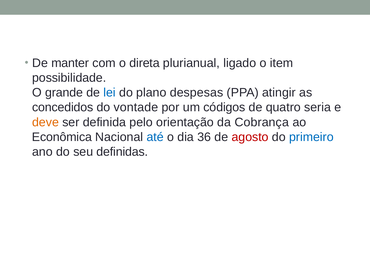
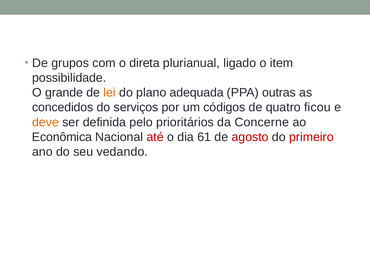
manter: manter -> grupos (70, 63)
lei colour: blue -> orange (110, 93)
despesas: despesas -> adequada (197, 93)
atingir: atingir -> outras (279, 93)
vontade: vontade -> serviços (136, 108)
seria: seria -> ficou (317, 108)
orientação: orientação -> prioritários (185, 122)
Cobrança: Cobrança -> Concerne (262, 122)
até colour: blue -> red (155, 137)
36: 36 -> 61 (204, 137)
primeiro colour: blue -> red (311, 137)
definidas: definidas -> vedando (122, 152)
